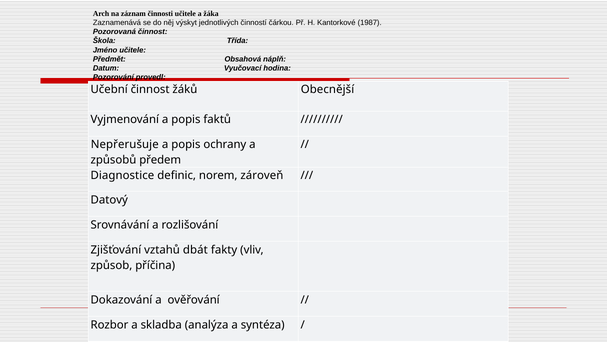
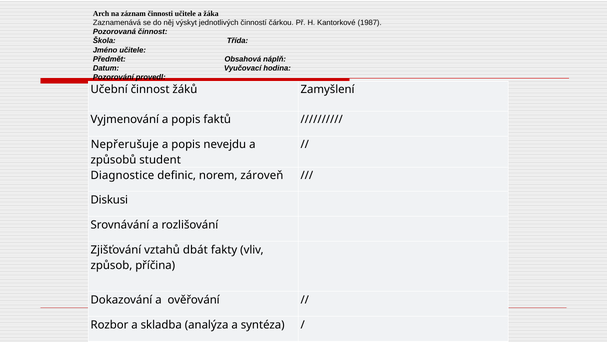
Obecnější: Obecnější -> Zamyšlení (328, 89)
ochrany: ochrany -> nevejdu (225, 144)
předem: předem -> student (160, 160)
Datový: Datový -> Diskusi (109, 199)
